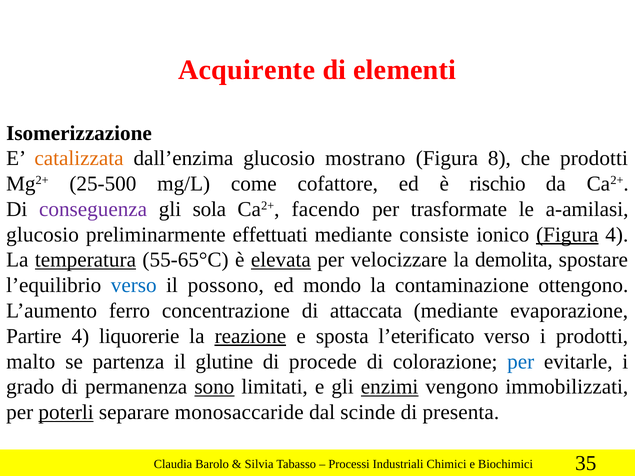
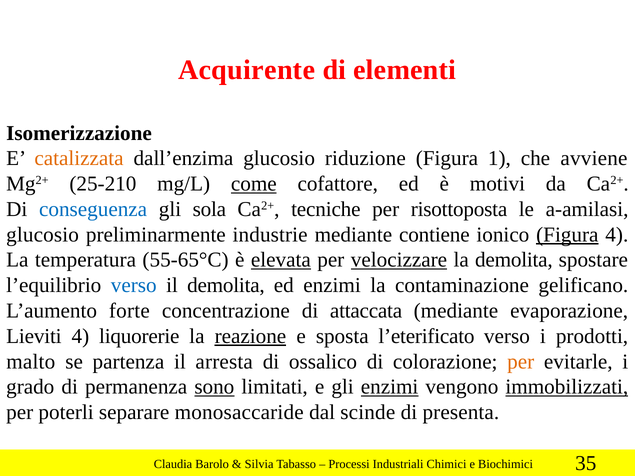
mostrano: mostrano -> riduzione (365, 159)
8: 8 -> 1 (499, 159)
che prodotti: prodotti -> avviene (594, 159)
25-500: 25-500 -> 25-210 (103, 184)
come underline: none -> present (254, 184)
rischio: rischio -> motivi (497, 184)
conseguenza colour: purple -> blue (93, 209)
facendo: facendo -> tecniche (326, 209)
trasformate: trasformate -> risottoposta (459, 209)
effettuati: effettuati -> industrie (270, 235)
consiste: consiste -> contiene (434, 235)
temperatura underline: present -> none (85, 260)
velocizzare underline: none -> present (399, 260)
il possono: possono -> demolita (226, 286)
ed mondo: mondo -> enzimi (332, 286)
ottengono: ottengono -> gelificano (583, 286)
ferro: ferro -> forte (129, 311)
Partire: Partire -> Lieviti (34, 336)
glutine: glutine -> arresta (224, 362)
procede: procede -> ossalico (323, 362)
per colour: blue -> orange (521, 362)
immobilizzati underline: none -> present (567, 387)
poterli underline: present -> none (66, 413)
